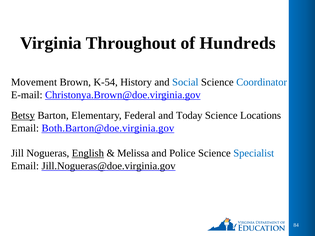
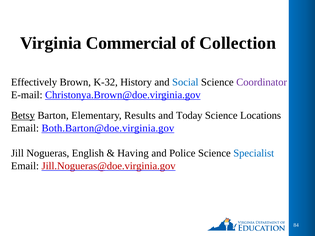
Throughout: Throughout -> Commercial (131, 43)
Hundreds: Hundreds -> Collection (238, 43)
Movement: Movement -> Effectively (34, 82)
K-54: K-54 -> K-32 (106, 82)
Coordinator colour: blue -> purple (262, 82)
Federal: Federal -> Results (140, 116)
English underline: present -> none (88, 153)
Melissa: Melissa -> Having (133, 153)
Jill.Nogueras@doe.virginia.gov colour: black -> red (109, 166)
